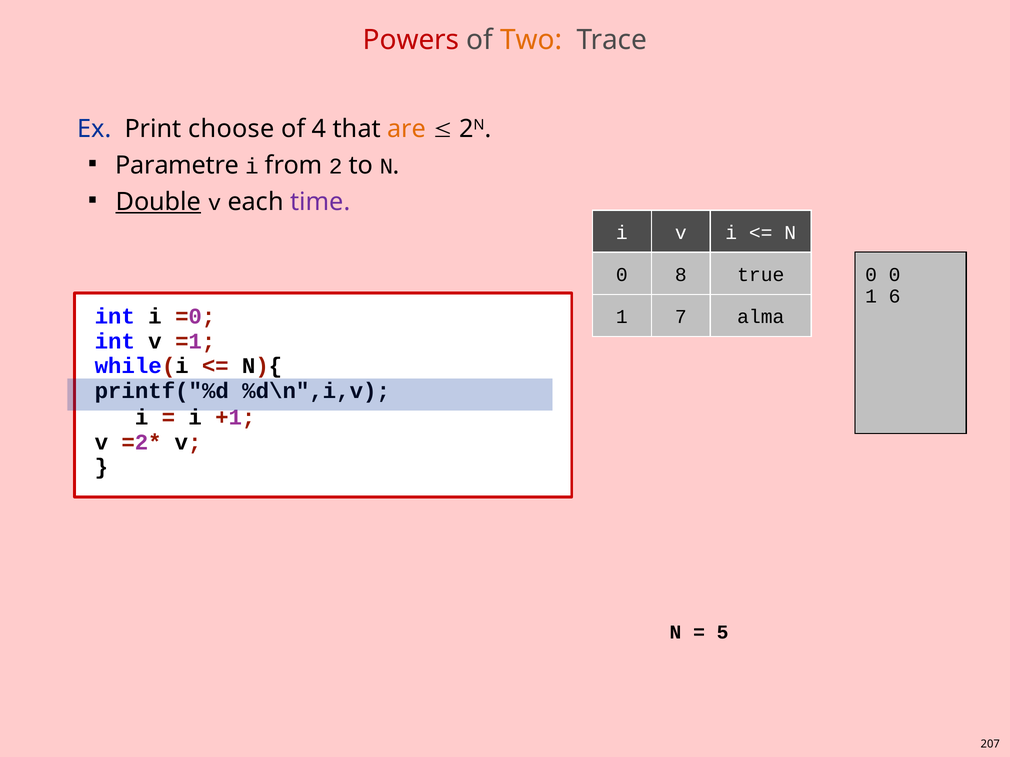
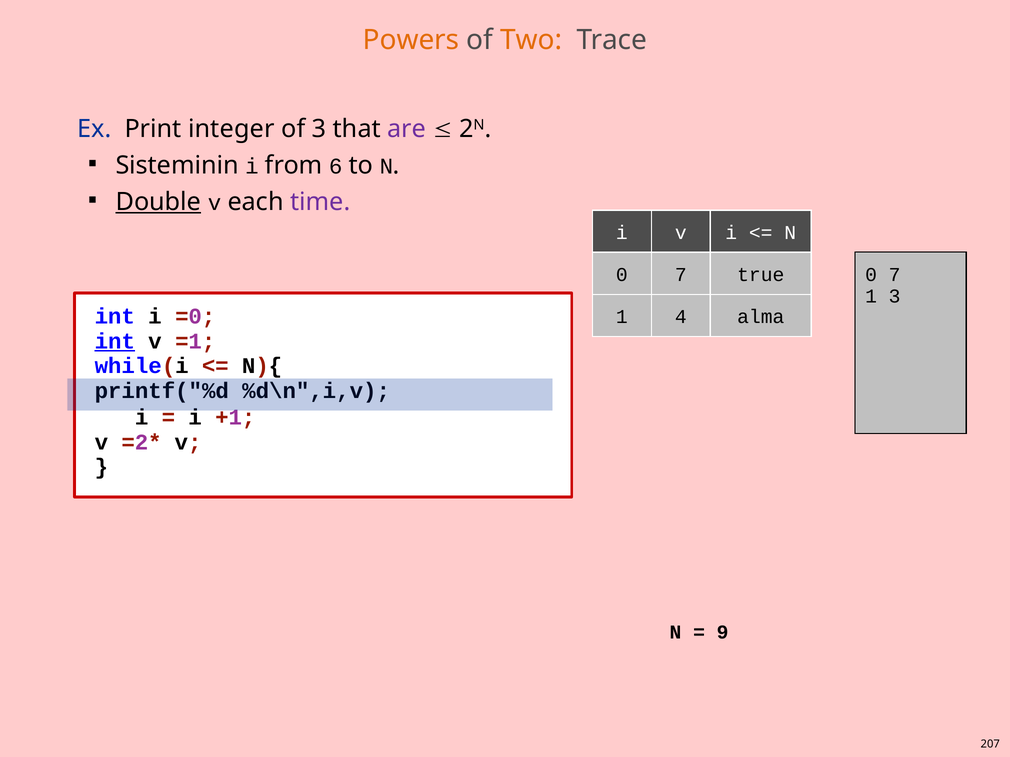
Powers colour: red -> orange (411, 40)
choose: choose -> integer (231, 129)
of 4: 4 -> 3 (319, 129)
are colour: orange -> purple (407, 129)
Parametre: Parametre -> Sisteminin (177, 166)
2: 2 -> 6 (336, 167)
8: 8 -> 7 (681, 275)
0: 0 -> 7 (895, 275)
1 6: 6 -> 3 (895, 297)
7: 7 -> 4 (681, 317)
int underline: none -> present (115, 341)
5: 5 -> 9 (723, 633)
